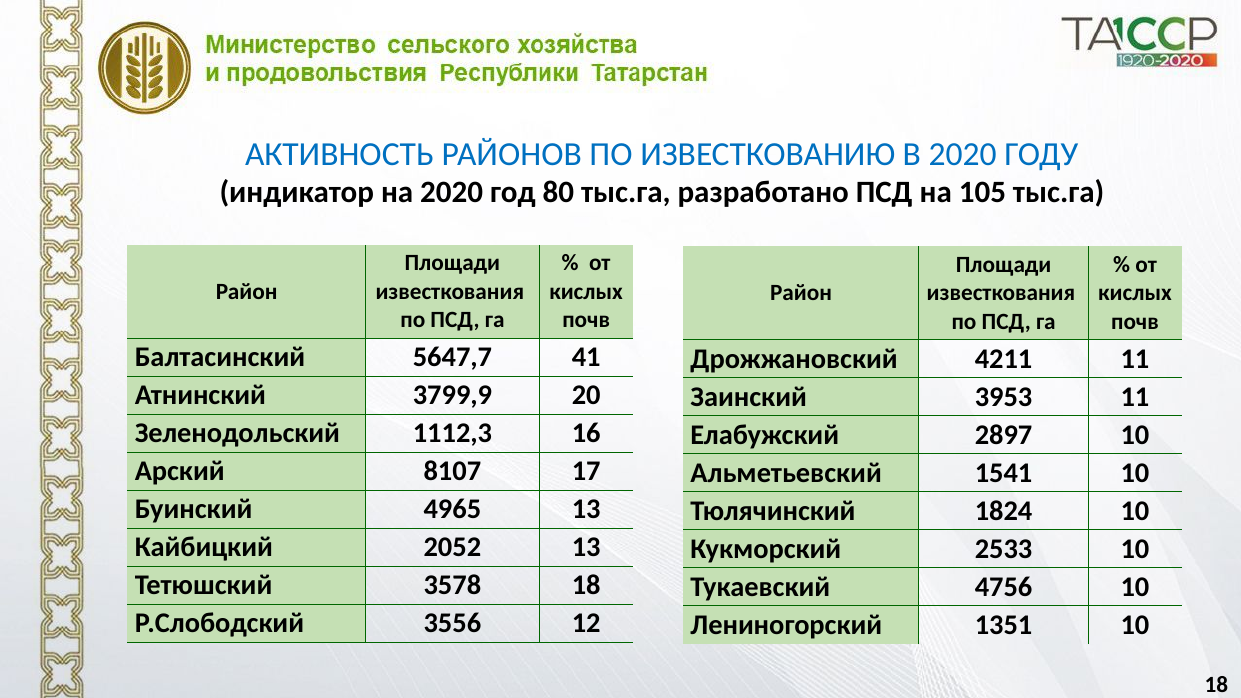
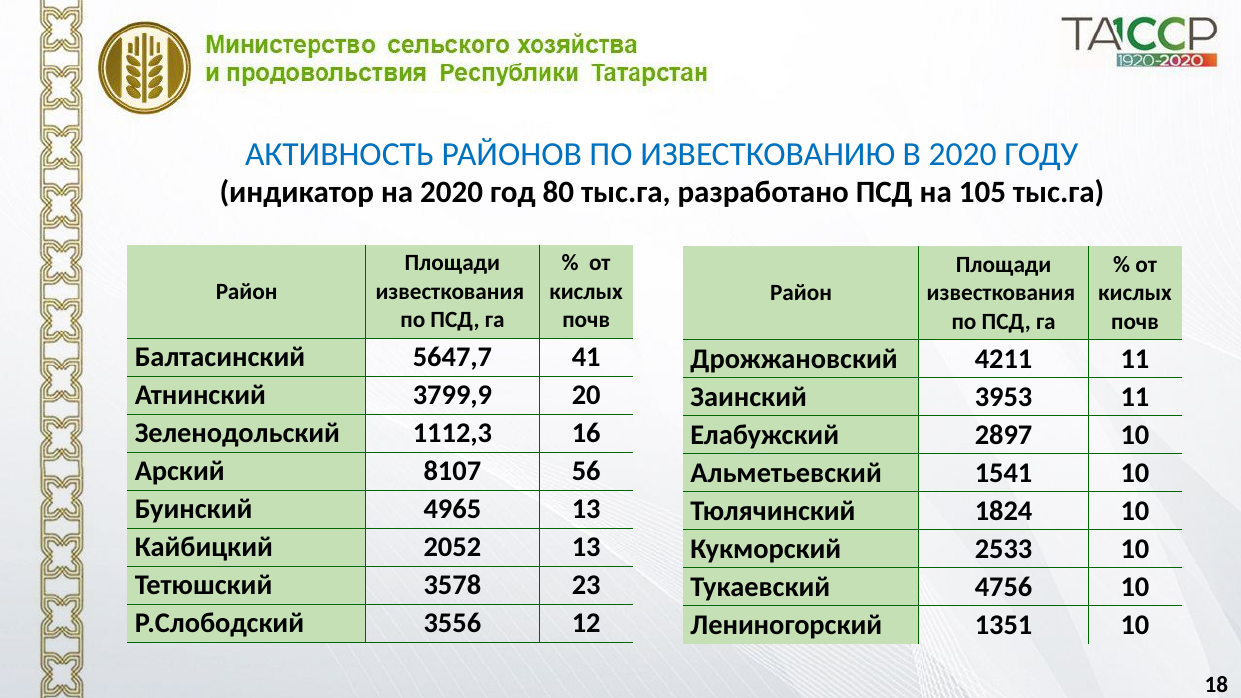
17: 17 -> 56 (586, 471)
3578 18: 18 -> 23 (586, 585)
